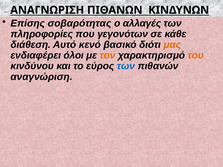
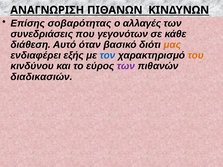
πληροφορίες: πληροφορίες -> συνεδριάσεις (42, 34)
κενό: κενό -> όταν (90, 45)
όλοι: όλοι -> εξής (74, 55)
τον colour: orange -> blue (108, 55)
των colour: blue -> purple (126, 66)
αναγνώριση: αναγνώριση -> διαδικασιών (42, 77)
